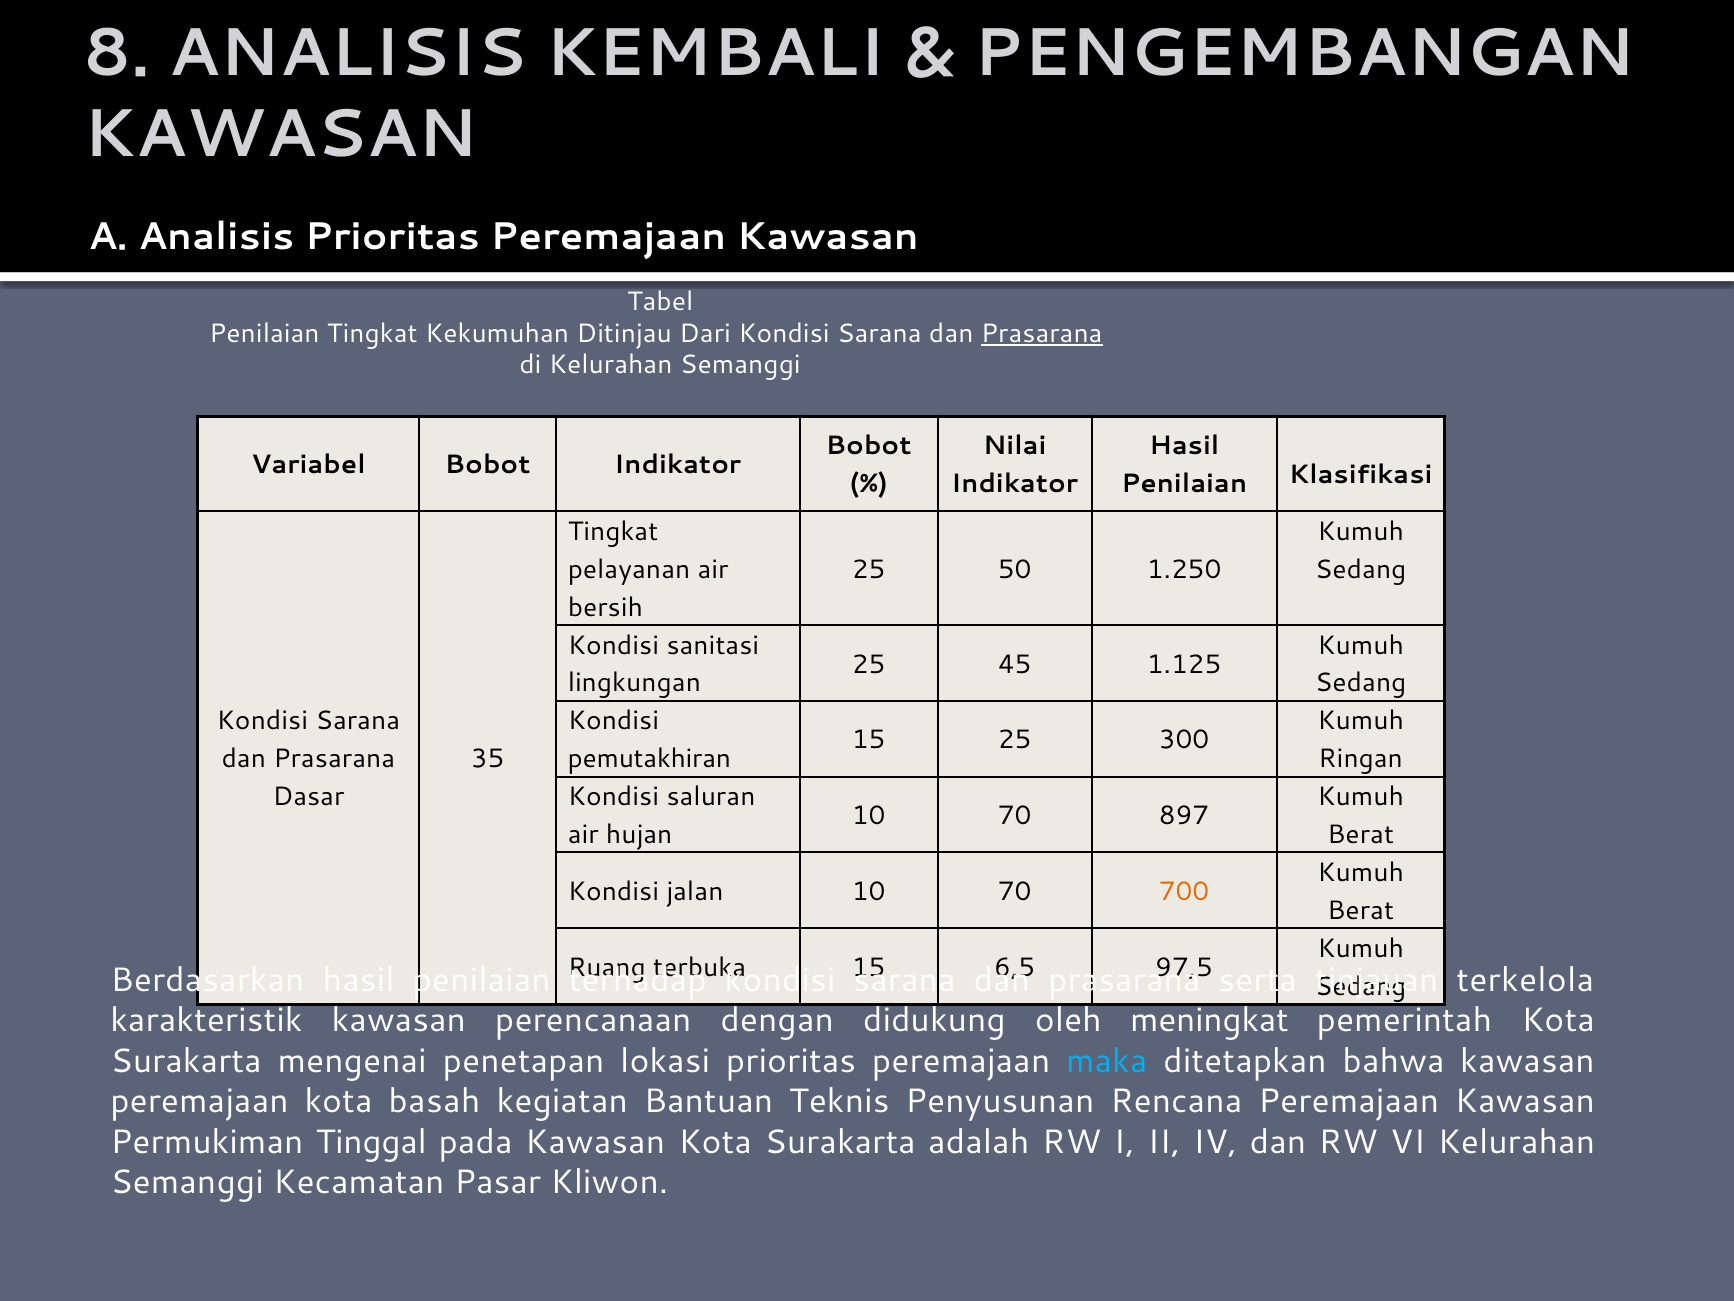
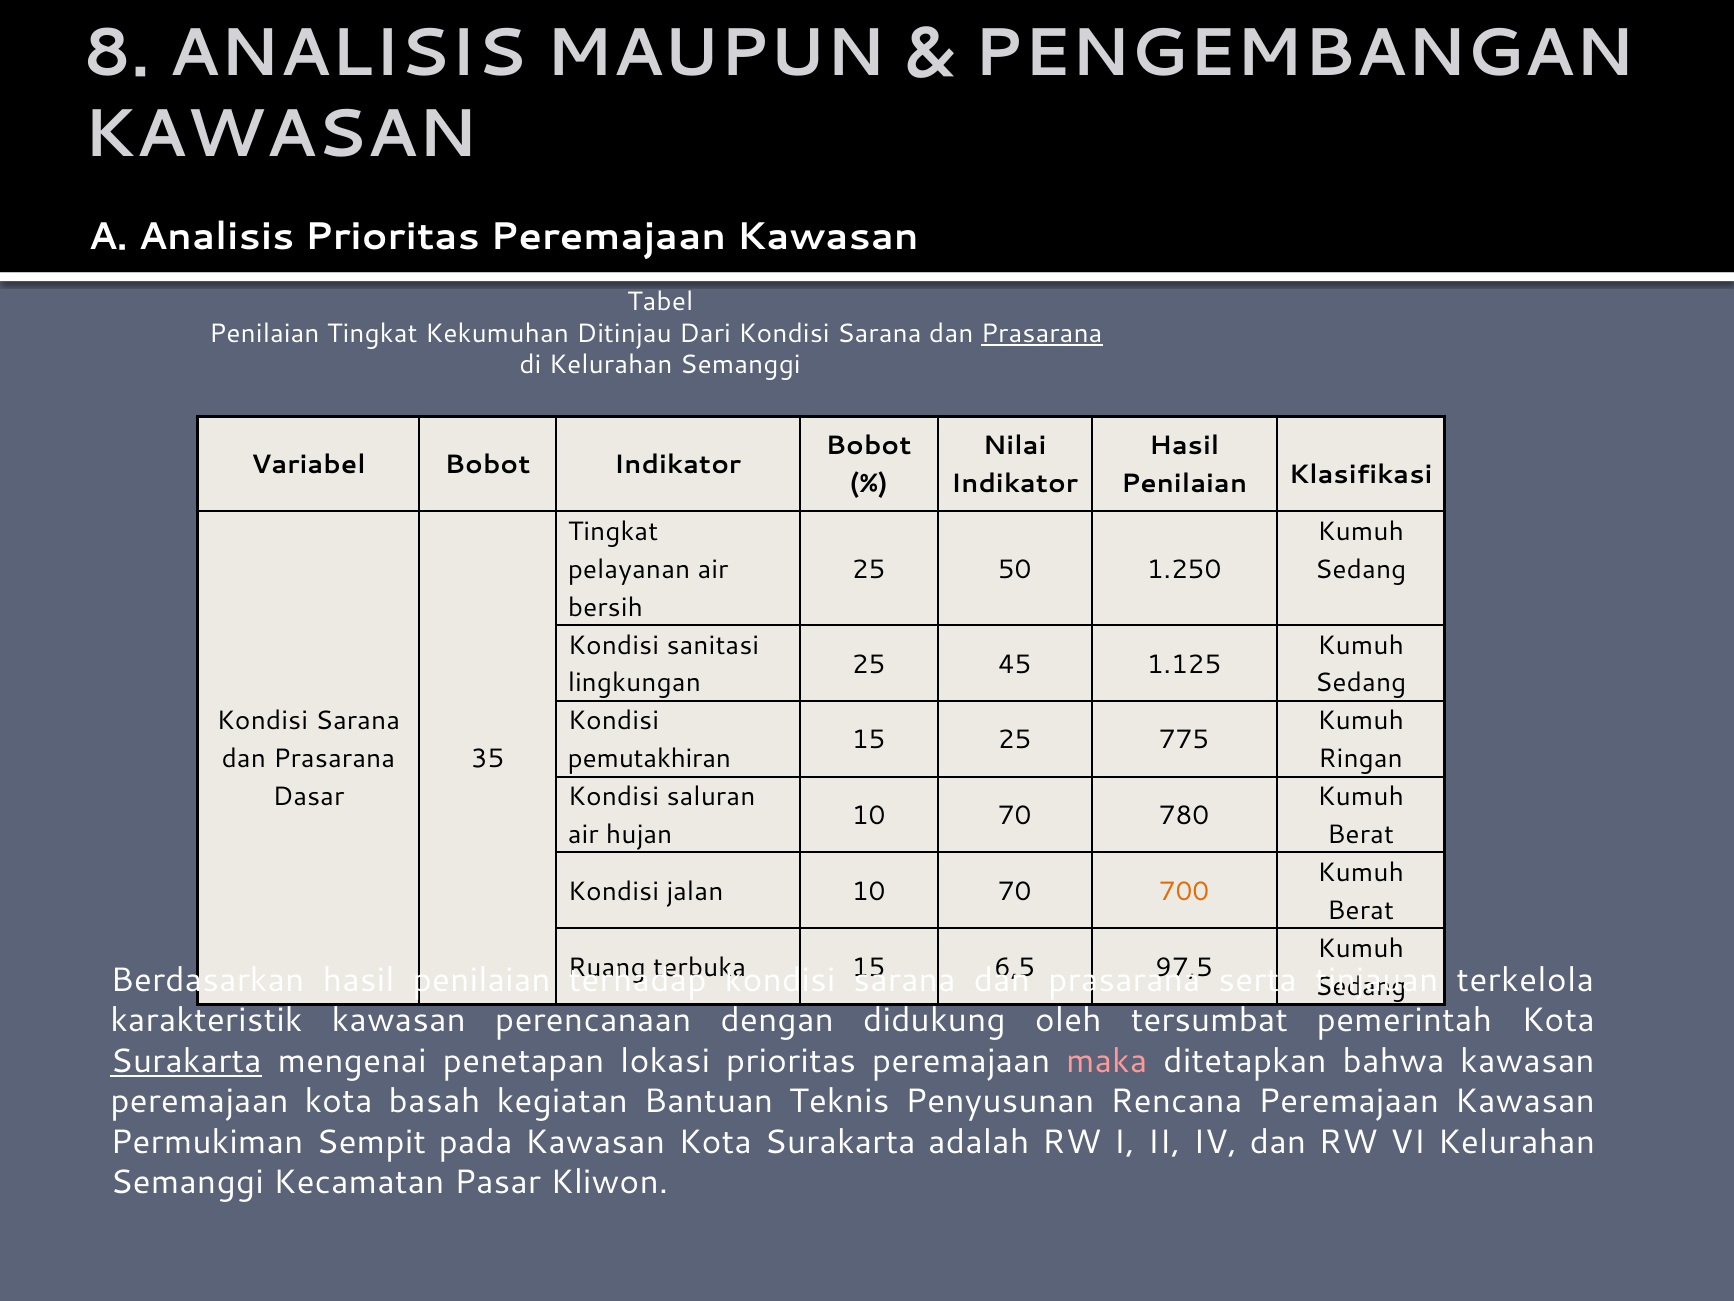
KEMBALI: KEMBALI -> MAUPUN (715, 53)
300: 300 -> 775 (1184, 740)
897: 897 -> 780 (1184, 816)
meningkat: meningkat -> tersumbat (1209, 1020)
Surakarta underline: none -> present (186, 1061)
maka colour: light blue -> pink (1107, 1061)
Tinggal: Tinggal -> Sempit (371, 1142)
